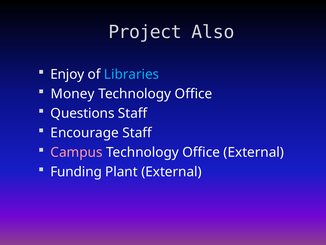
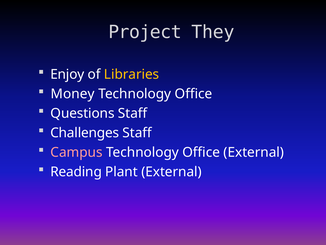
Also: Also -> They (213, 32)
Libraries colour: light blue -> yellow (132, 74)
Encourage: Encourage -> Challenges (85, 133)
Funding: Funding -> Reading (76, 172)
